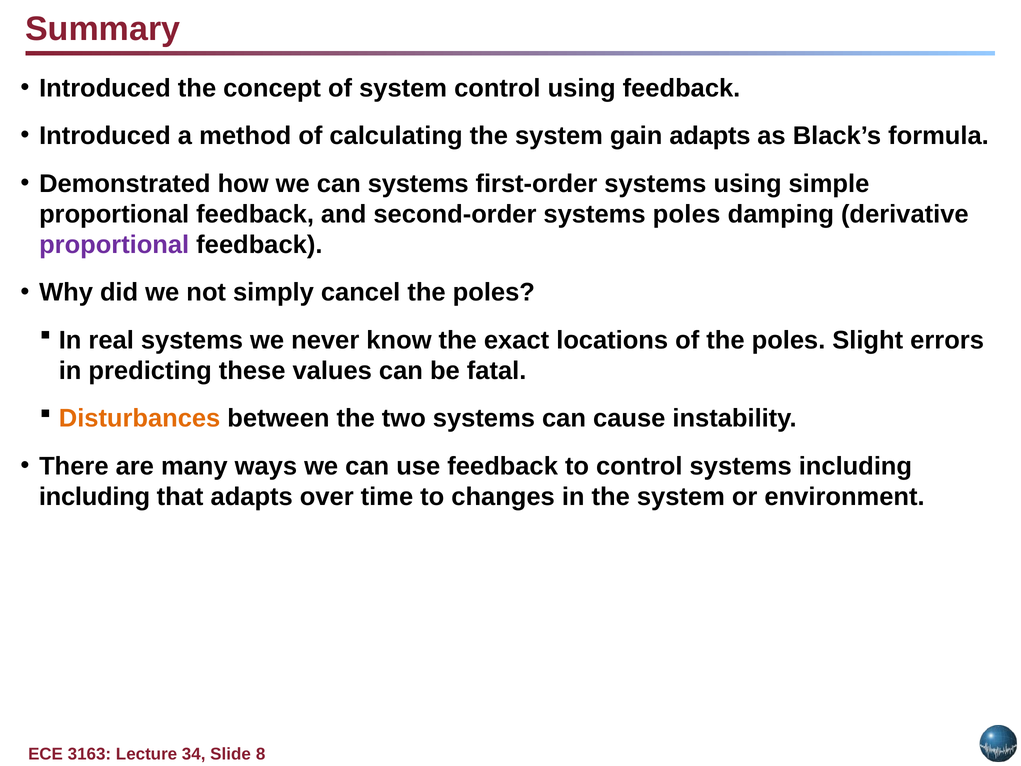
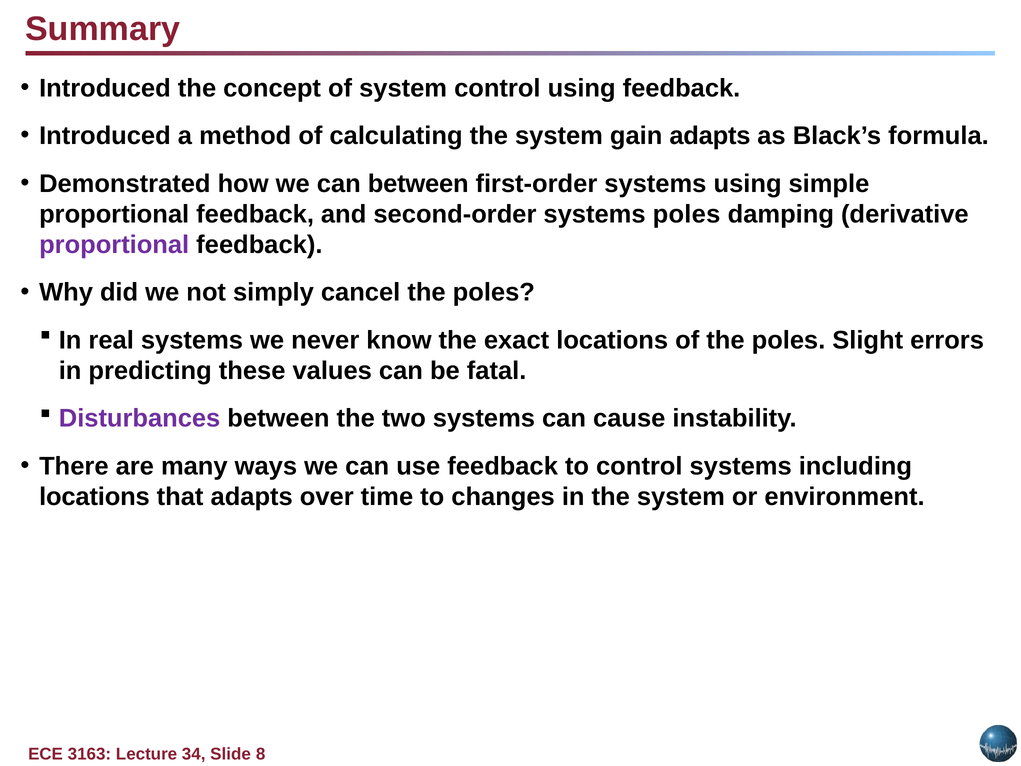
can systems: systems -> between (418, 184)
Disturbances colour: orange -> purple (140, 418)
including: including -> locations (94, 497)
